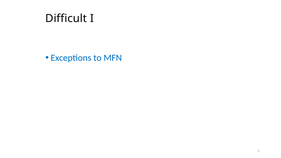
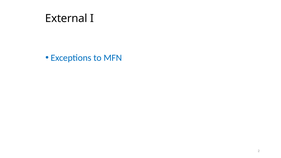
Difficult: Difficult -> External (66, 18)
